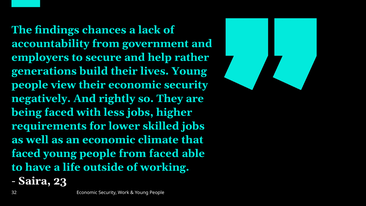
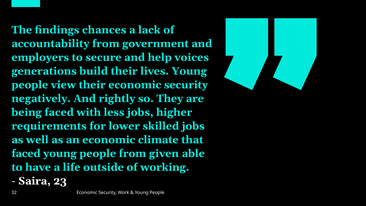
rather: rather -> voices (192, 57)
from faced: faced -> given (164, 153)
